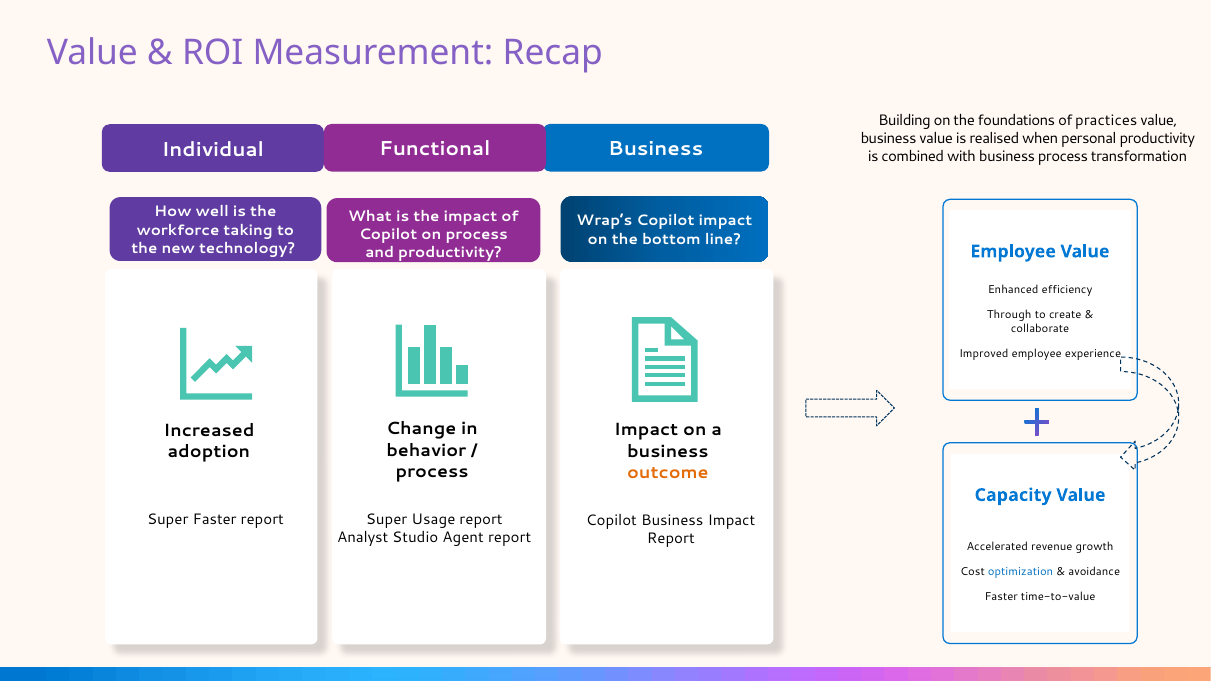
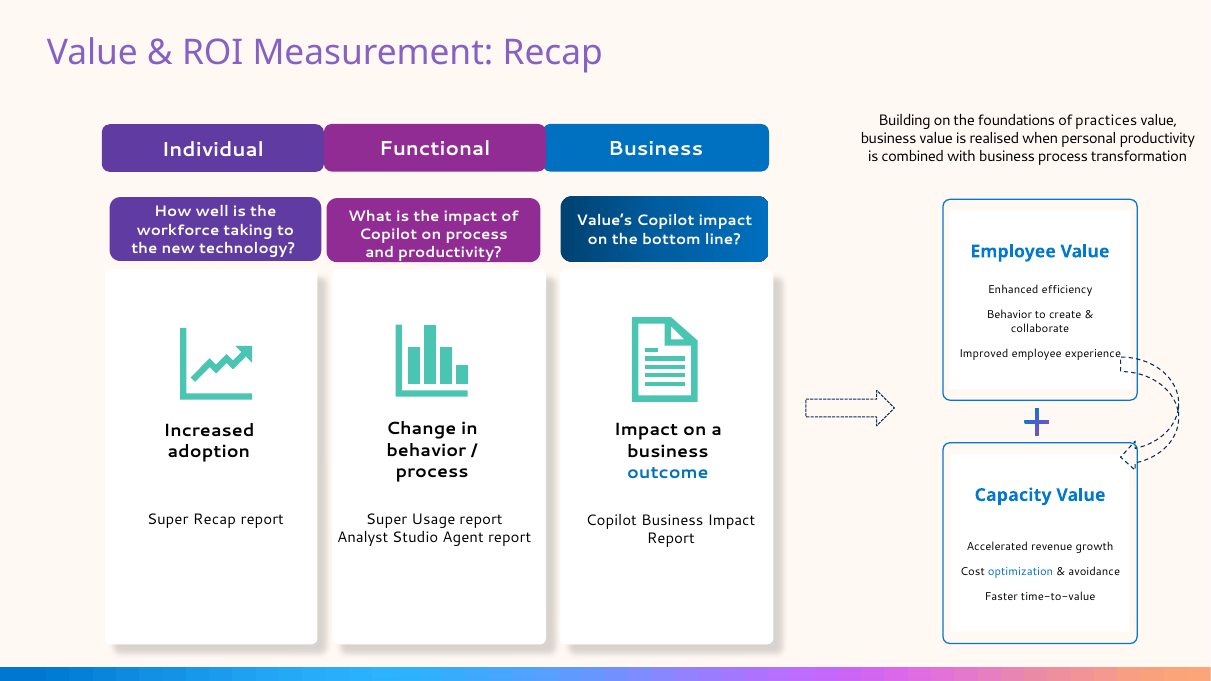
Wrap’s: Wrap’s -> Value’s (604, 221)
Through: Through -> Behavior (1009, 315)
outcome colour: orange -> blue (668, 473)
Super Faster: Faster -> Recap (215, 520)
